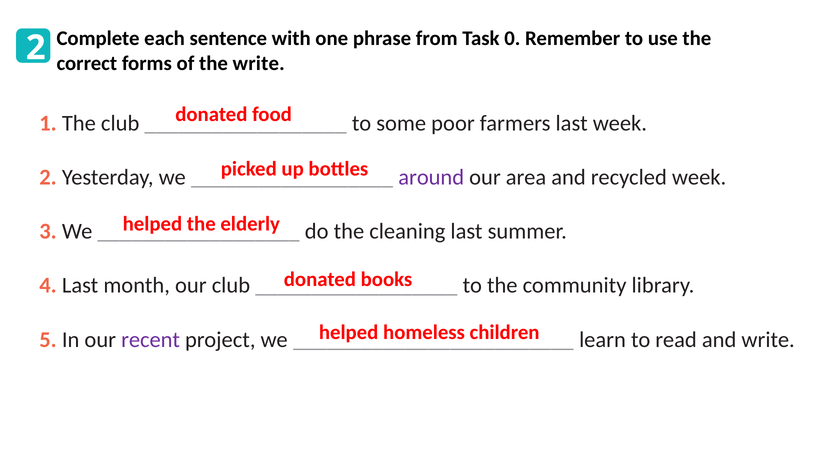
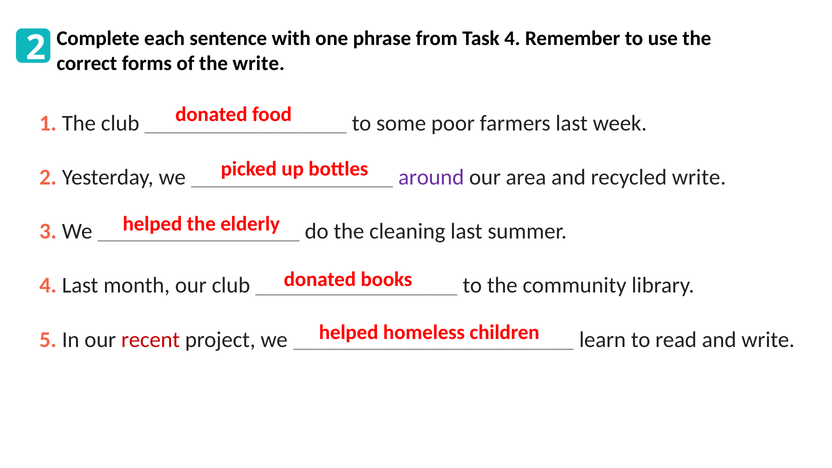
Task 0: 0 -> 4 (512, 38)
recycled week: week -> write (699, 177)
recent colour: purple -> red (151, 340)
